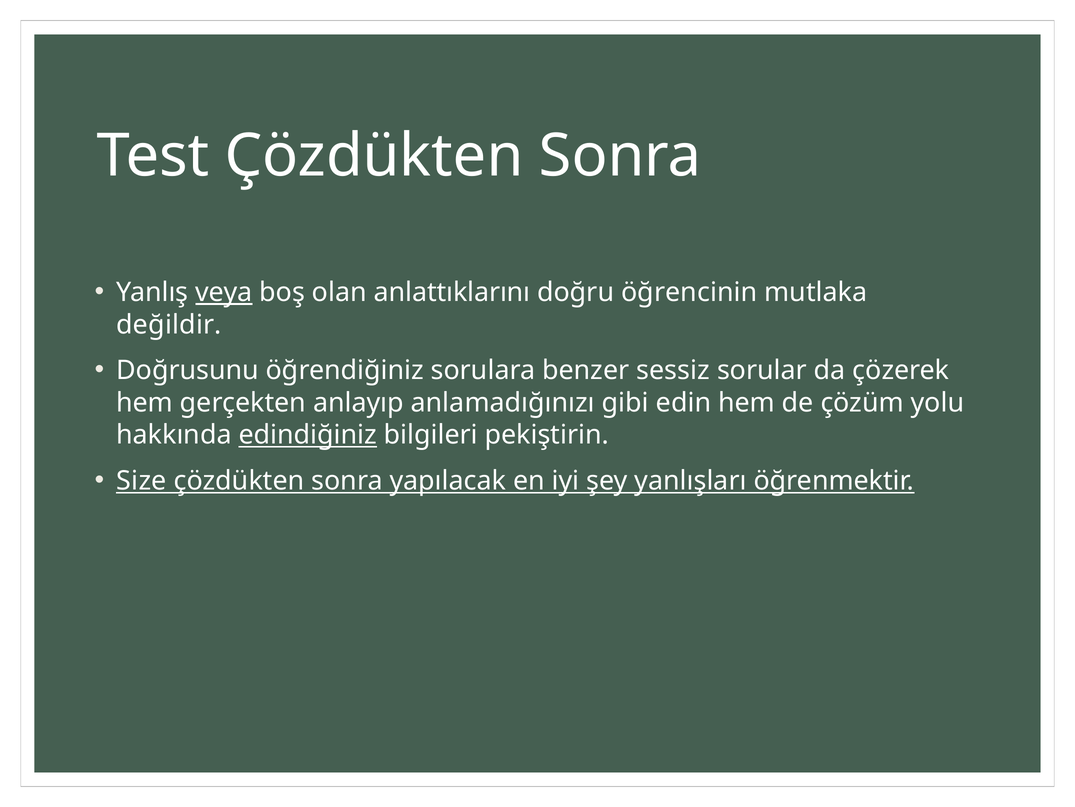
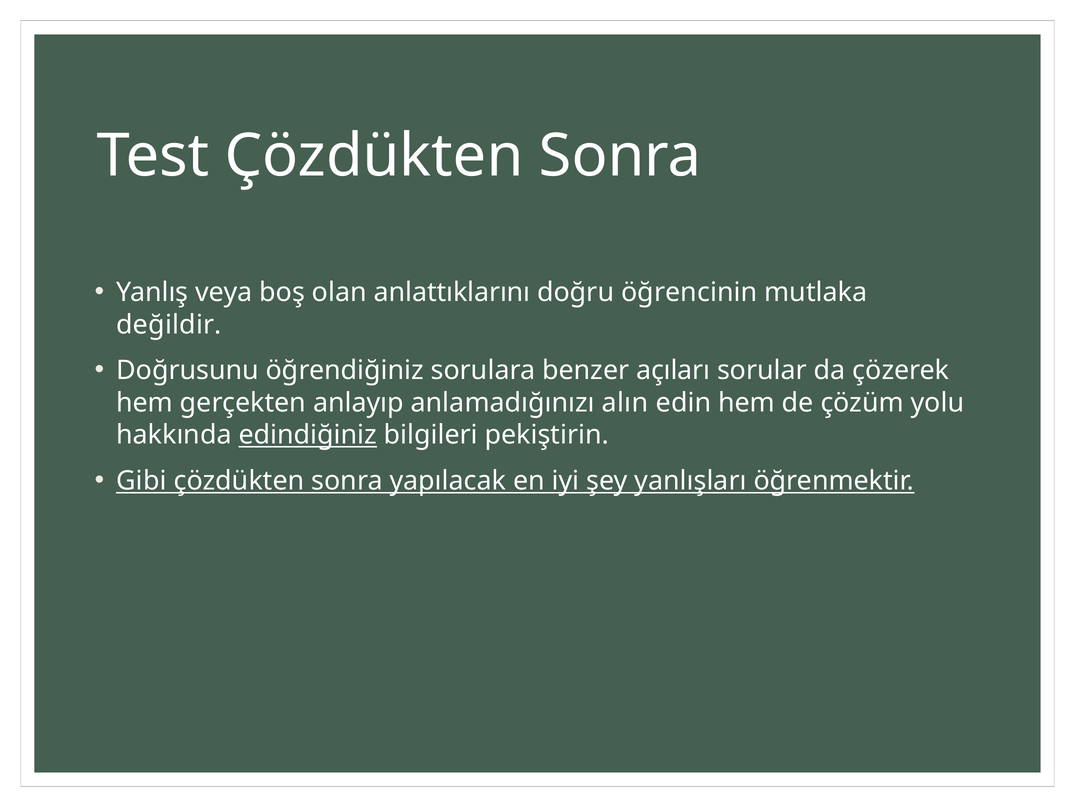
veya underline: present -> none (224, 292)
sessiz: sessiz -> açıları (673, 370)
gibi: gibi -> alın (625, 402)
Size: Size -> Gibi (141, 480)
